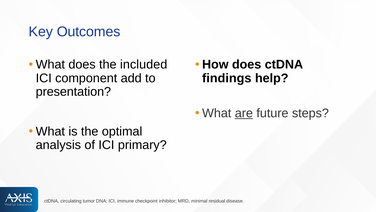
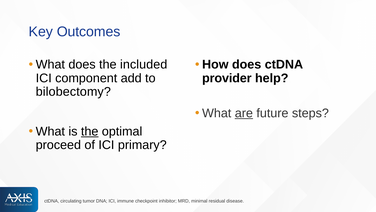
findings: findings -> provider (227, 78)
presentation: presentation -> bilobectomy (73, 91)
the underline: none -> present (90, 131)
analysis: analysis -> proceed (58, 145)
